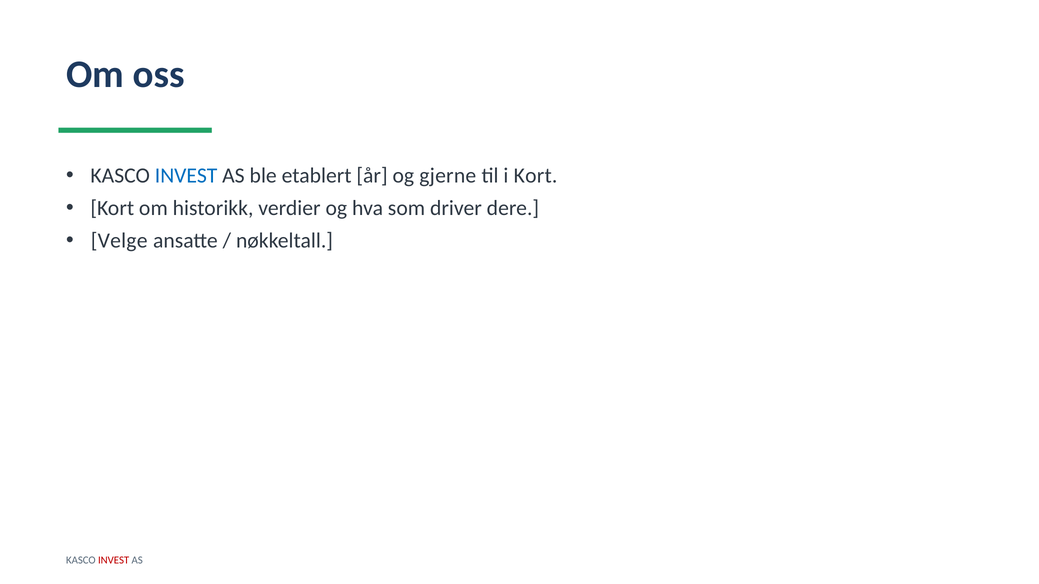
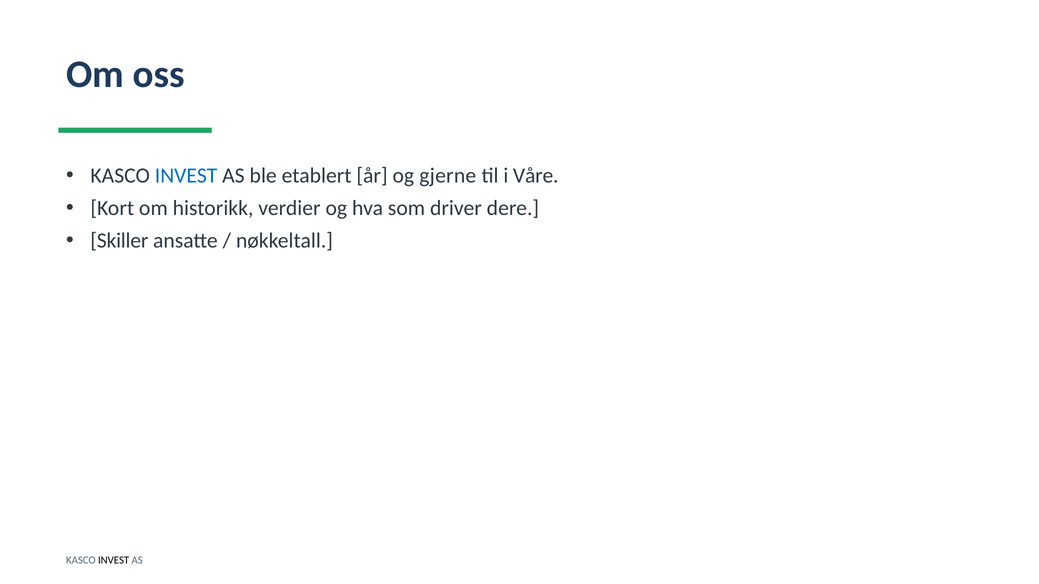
i Kort: Kort -> Våre (536, 176)
Velge: Velge -> Skiller (119, 241)
INVEST colour: red -> black (114, 561)
